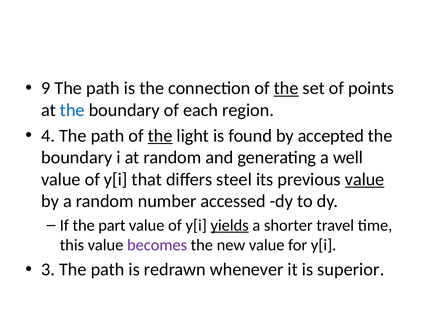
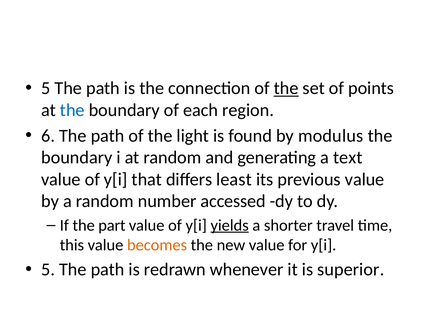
9: 9 -> 5 (46, 88)
4: 4 -> 6 (48, 136)
the underline: present -> none (160, 136)
accepted: accepted -> modulus (331, 136)
well: well -> text (348, 158)
steel: steel -> least (234, 180)
value underline: present -> none (365, 180)
becomes colour: purple -> orange (157, 245)
3: 3 -> 5 (48, 270)
